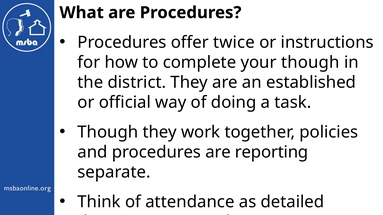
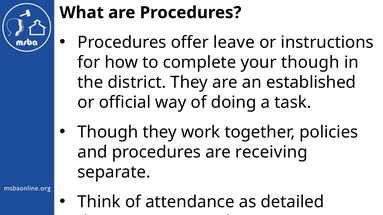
twice: twice -> leave (234, 42)
reporting: reporting -> receiving (271, 152)
